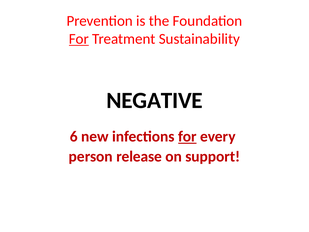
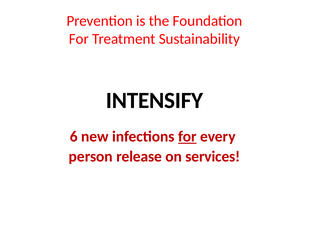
For underline: present -> none (79, 39)
NEGATIVE: NEGATIVE -> INTENSIFY (155, 100)
support: support -> services (213, 156)
